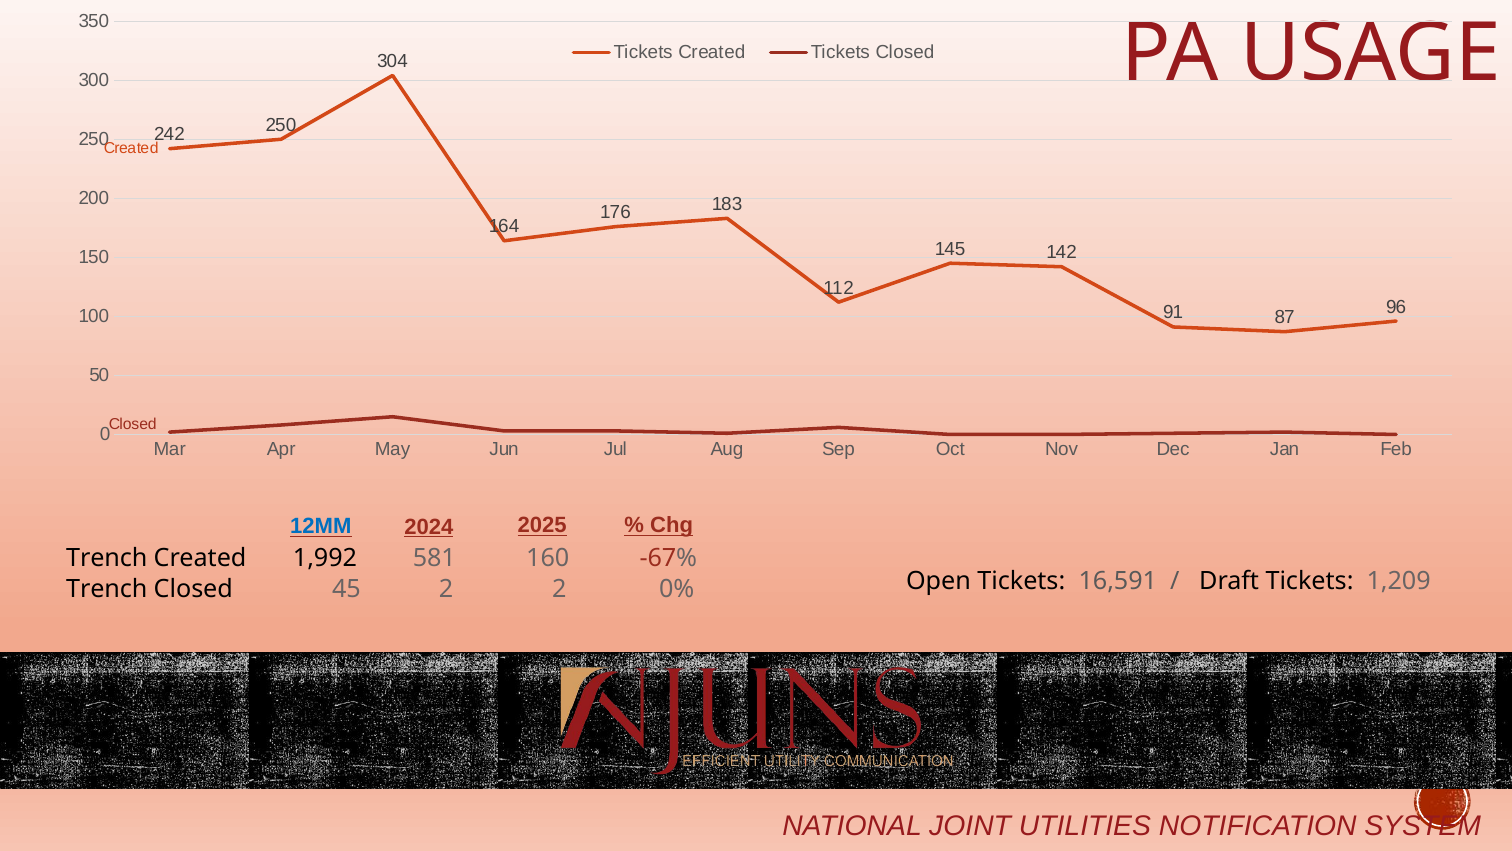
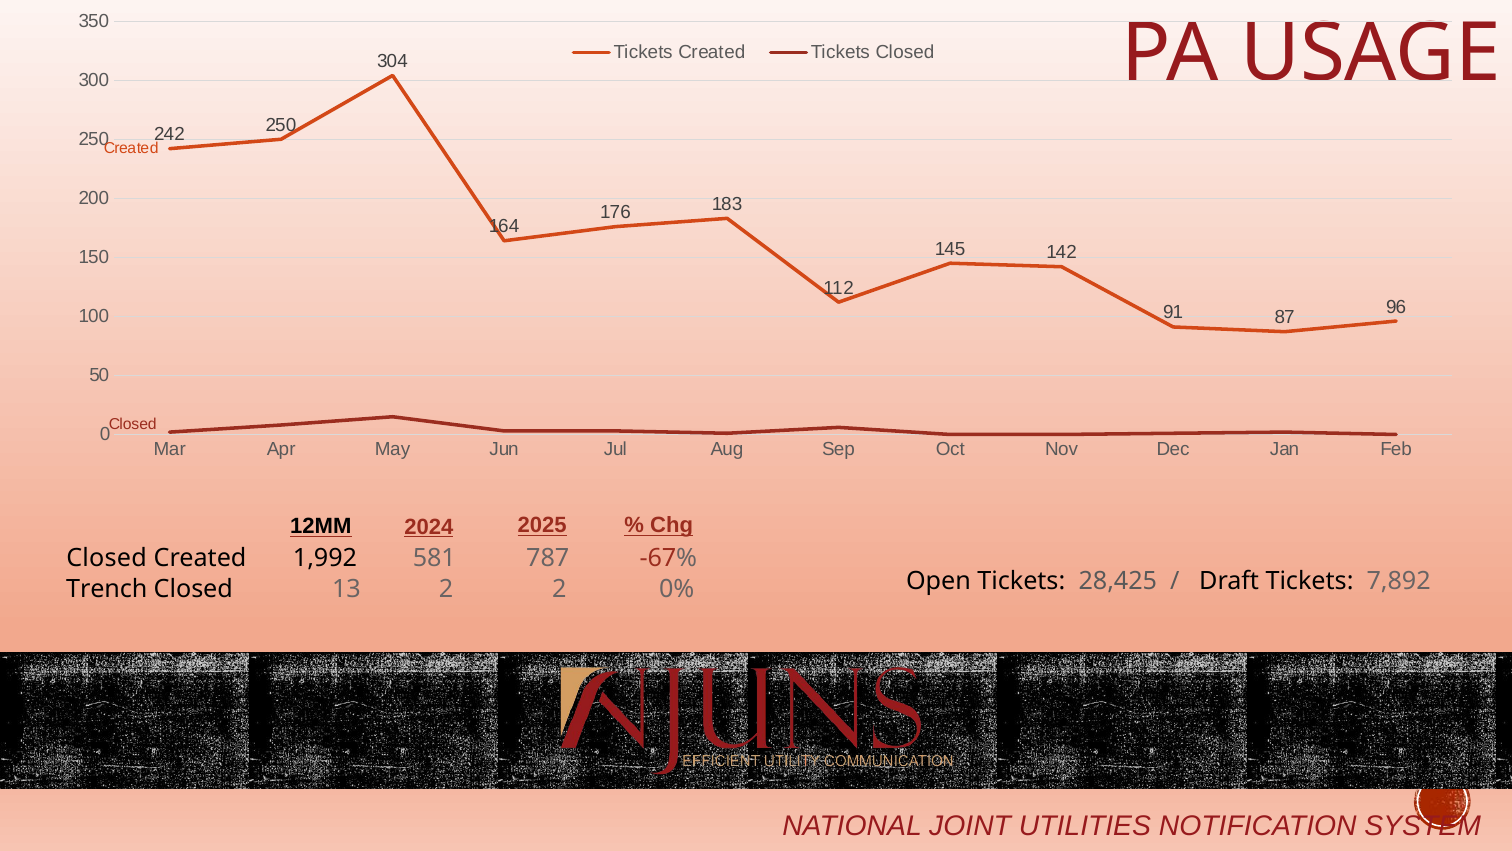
12MM colour: blue -> black (321, 526)
Trench: Trench -> Closed (107, 558)
160: 160 -> 787 (548, 558)
16,591: 16,591 -> 28,425 (1118, 581)
1,209: 1,209 -> 7,892 (1399, 581)
45: 45 -> 13 (346, 588)
